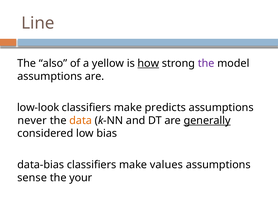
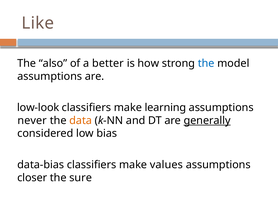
Line: Line -> Like (38, 23)
yellow: yellow -> better (108, 63)
how underline: present -> none (148, 63)
the colour: purple -> blue (206, 63)
predicts: predicts -> learning (165, 108)
sense: sense -> closer (32, 178)
your: your -> sure (81, 178)
